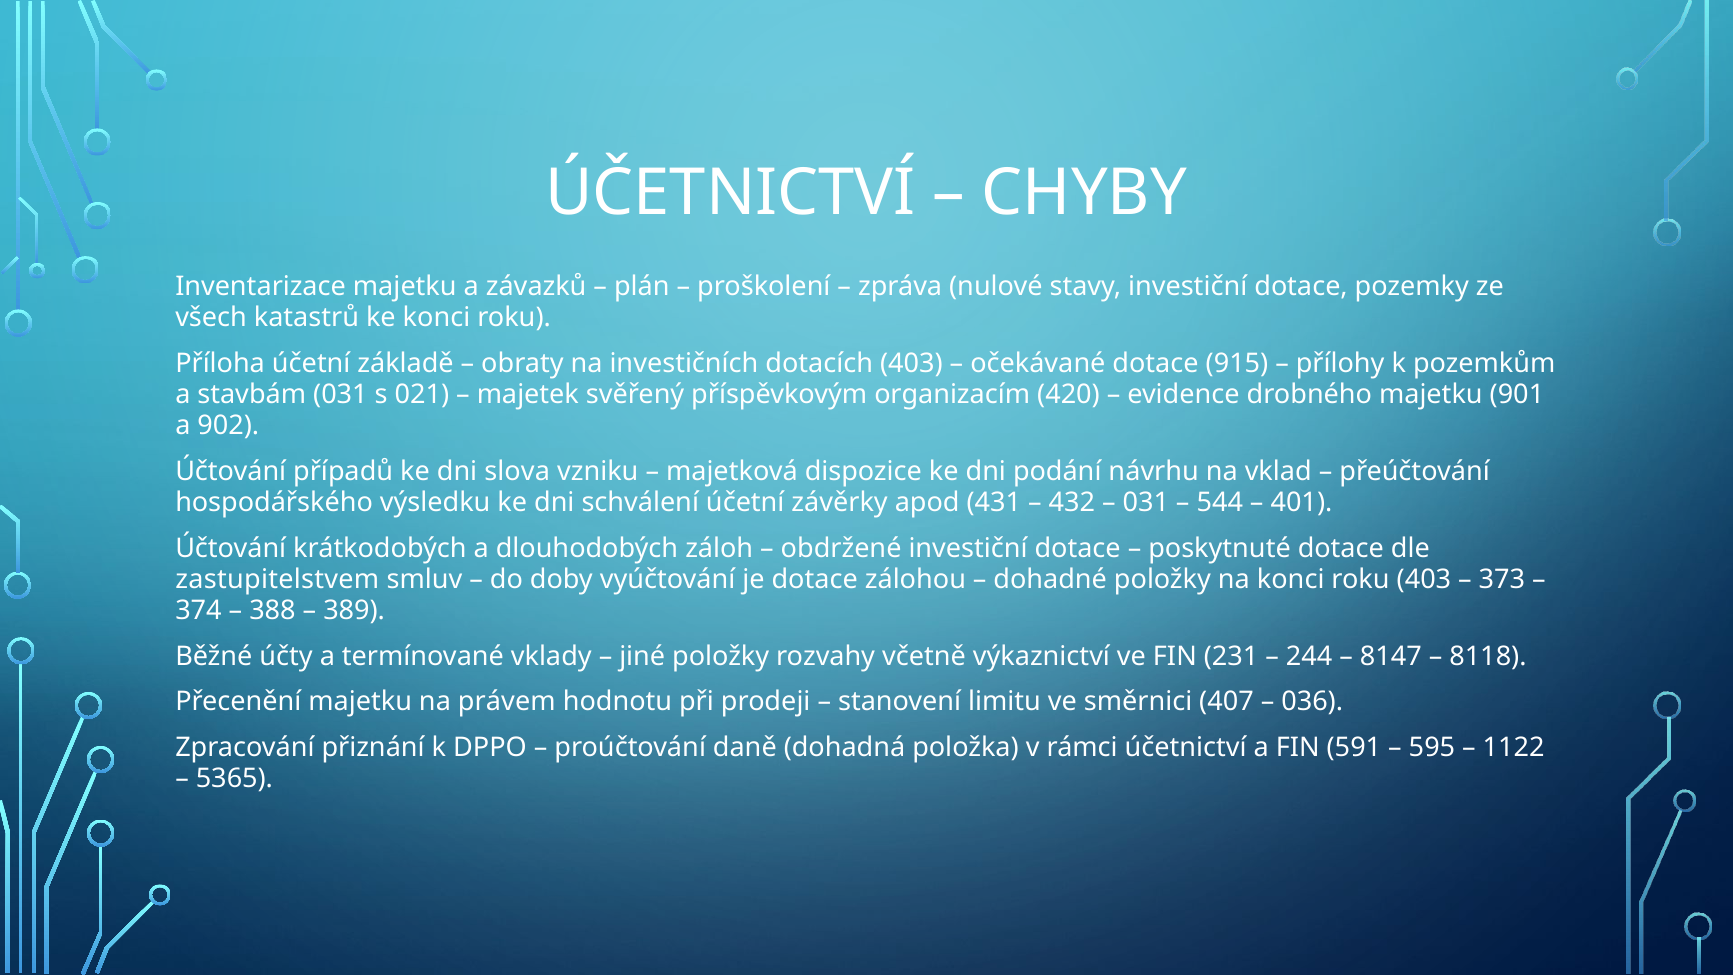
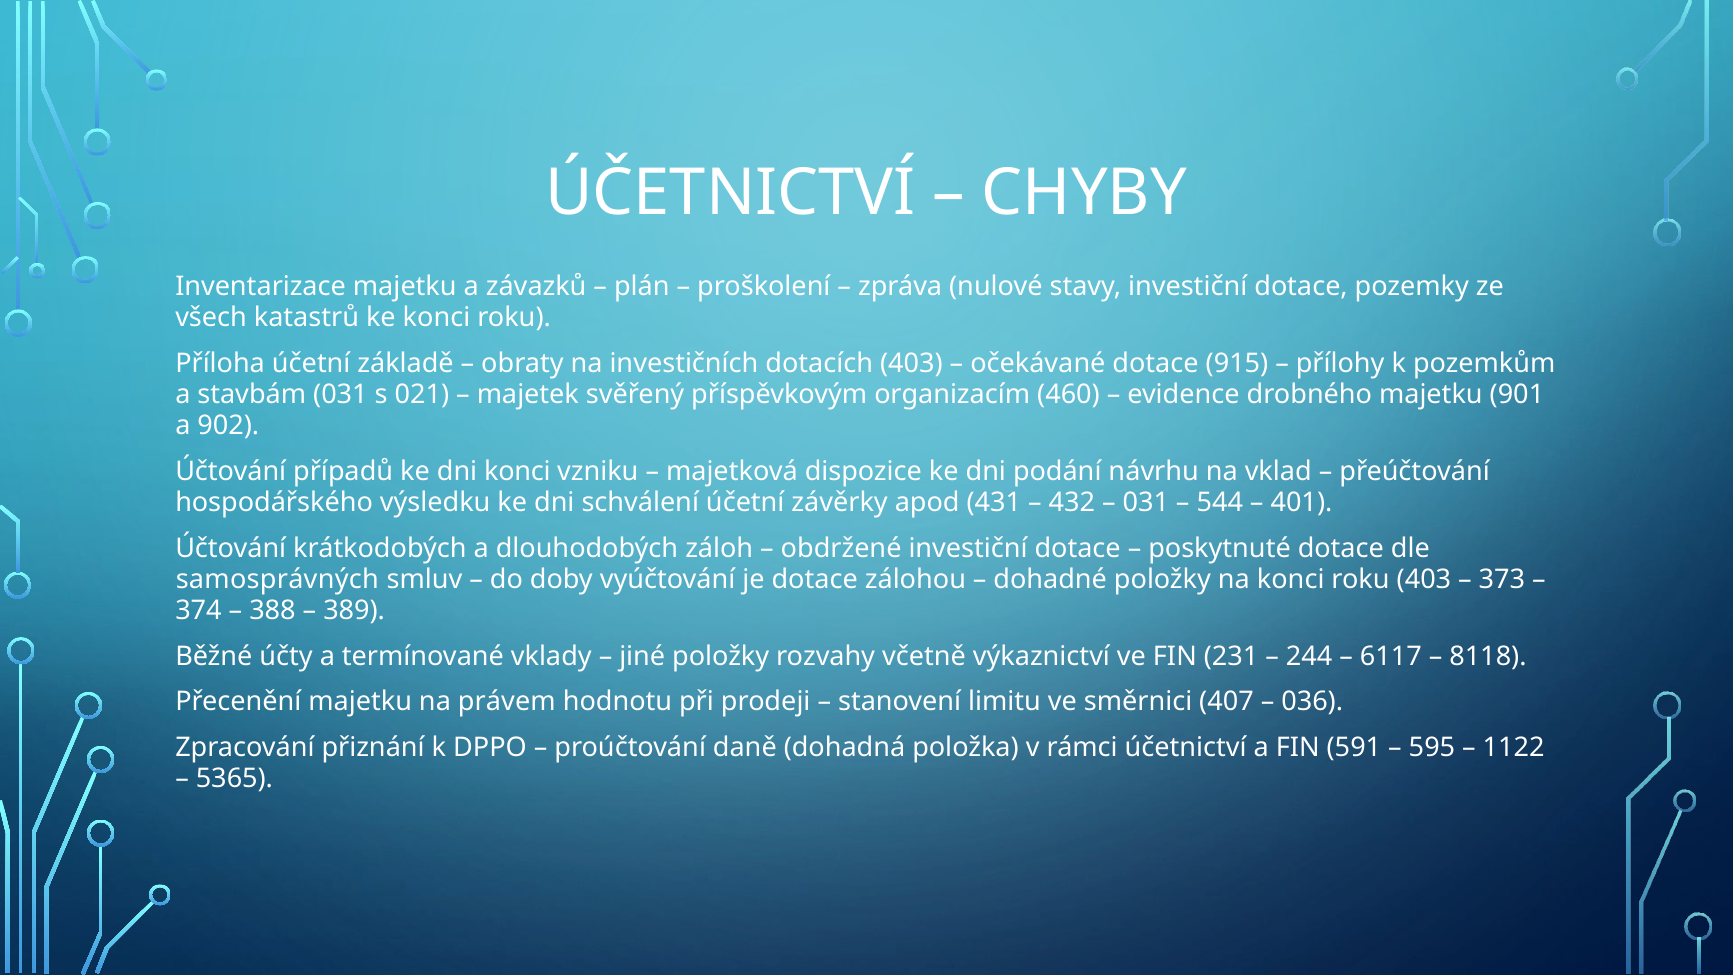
420: 420 -> 460 (1069, 395)
dni slova: slova -> konci (517, 472)
zastupitelstvem: zastupitelstvem -> samosprávných (277, 579)
8147: 8147 -> 6117 (1391, 656)
